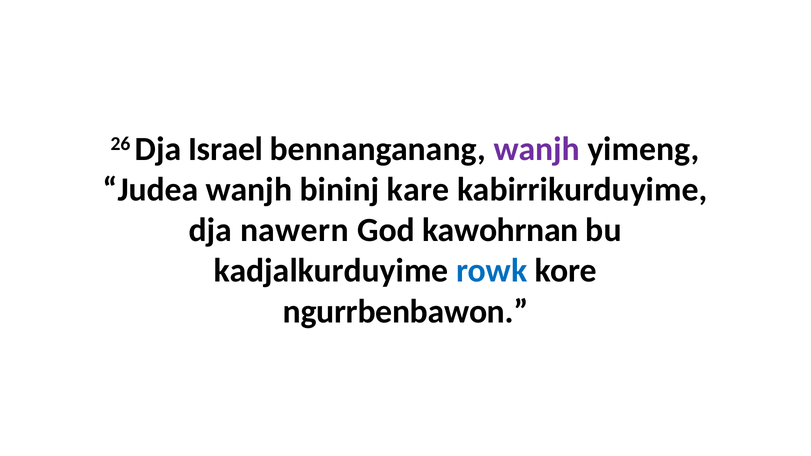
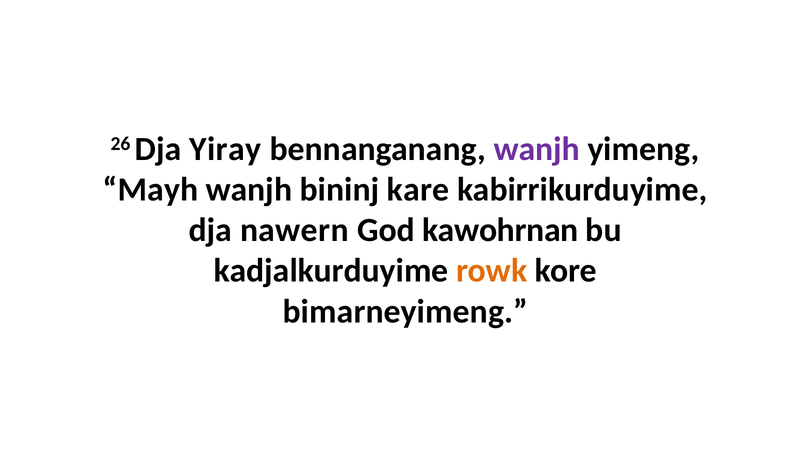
Israel: Israel -> Yiray (225, 149)
Judea: Judea -> Mayh (151, 190)
rowk colour: blue -> orange (492, 271)
ngurrbenbawon: ngurrbenbawon -> bimarneyimeng (405, 312)
